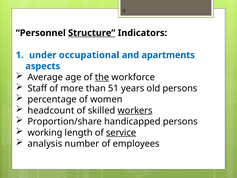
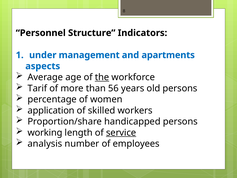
Structure underline: present -> none (92, 33)
occupational: occupational -> management (89, 55)
Staff: Staff -> Tarif (37, 88)
51: 51 -> 56 (113, 88)
headcount: headcount -> application (51, 110)
workers underline: present -> none (135, 110)
